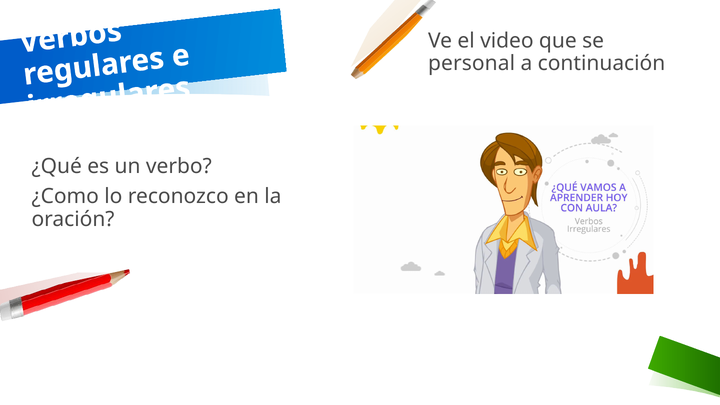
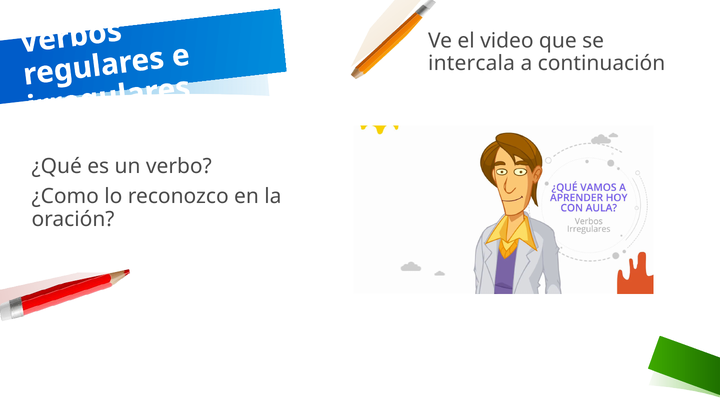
personal: personal -> intercala (472, 63)
